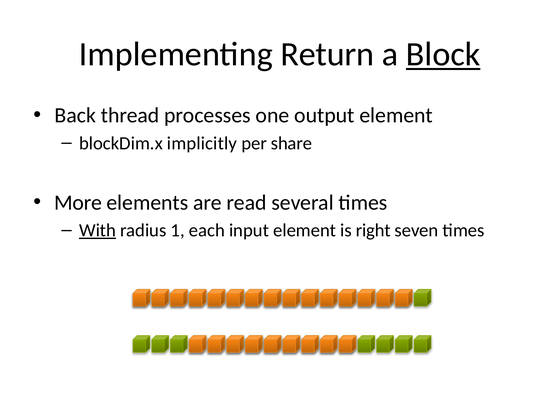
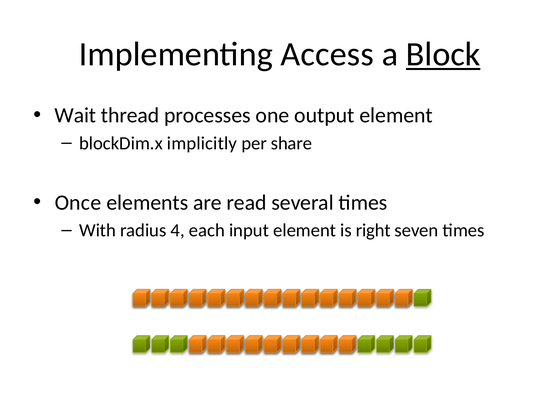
Return: Return -> Access (327, 54)
Back: Back -> Wait (75, 115)
More: More -> Once (78, 203)
With underline: present -> none (98, 230)
1: 1 -> 4 (178, 230)
